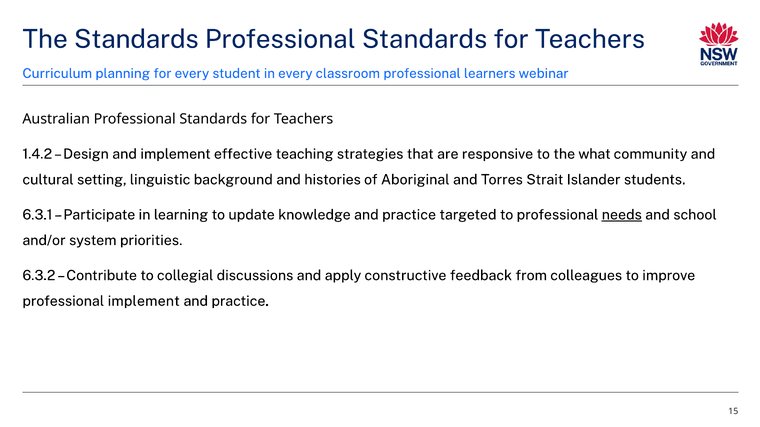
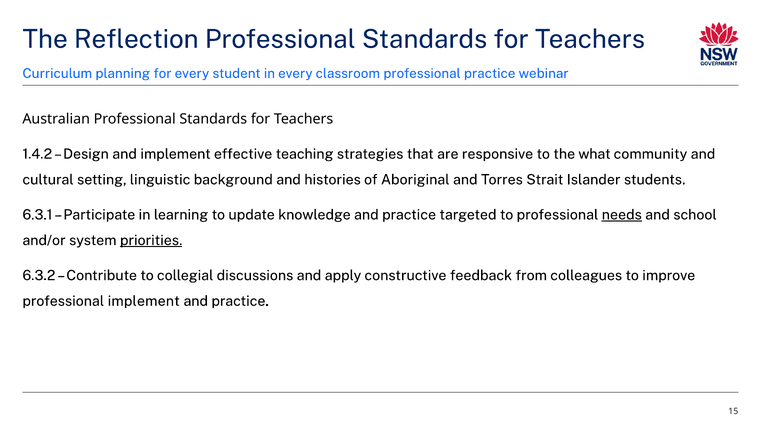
The Standards: Standards -> Reflection (136, 39)
professional learners: learners -> practice (490, 74)
priorities underline: none -> present (151, 241)
